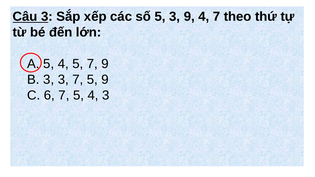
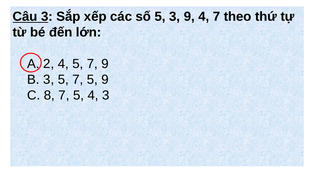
A 5: 5 -> 2 (49, 64)
3 3: 3 -> 5 (63, 80)
6: 6 -> 8 (49, 95)
